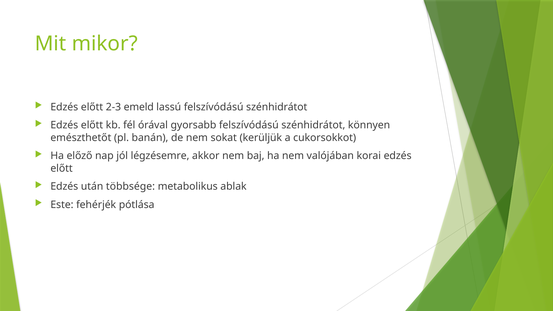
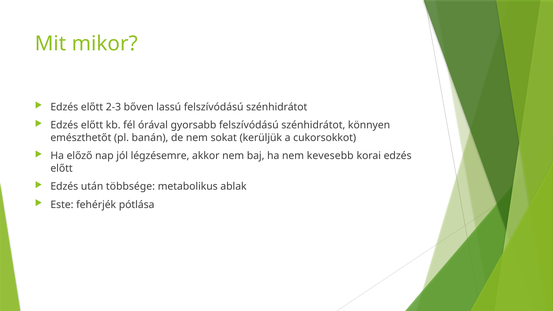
emeld: emeld -> bőven (139, 107)
valójában: valójában -> kevesebb (330, 156)
